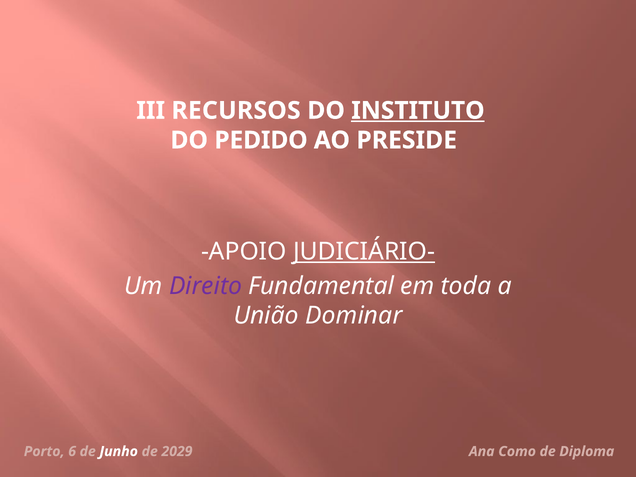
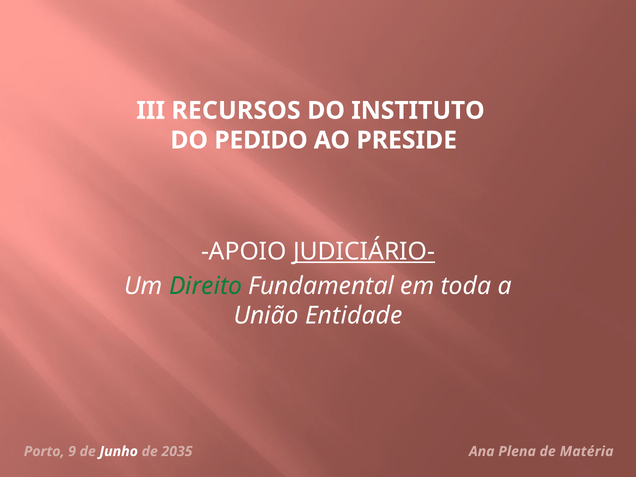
INSTITUTO underline: present -> none (418, 111)
Direito colour: purple -> green (206, 286)
Dominar: Dominar -> Entidade (354, 316)
6: 6 -> 9 (72, 451)
2029: 2029 -> 2035 (177, 451)
Como: Como -> Plena (517, 451)
Diploma: Diploma -> Matéria (587, 451)
